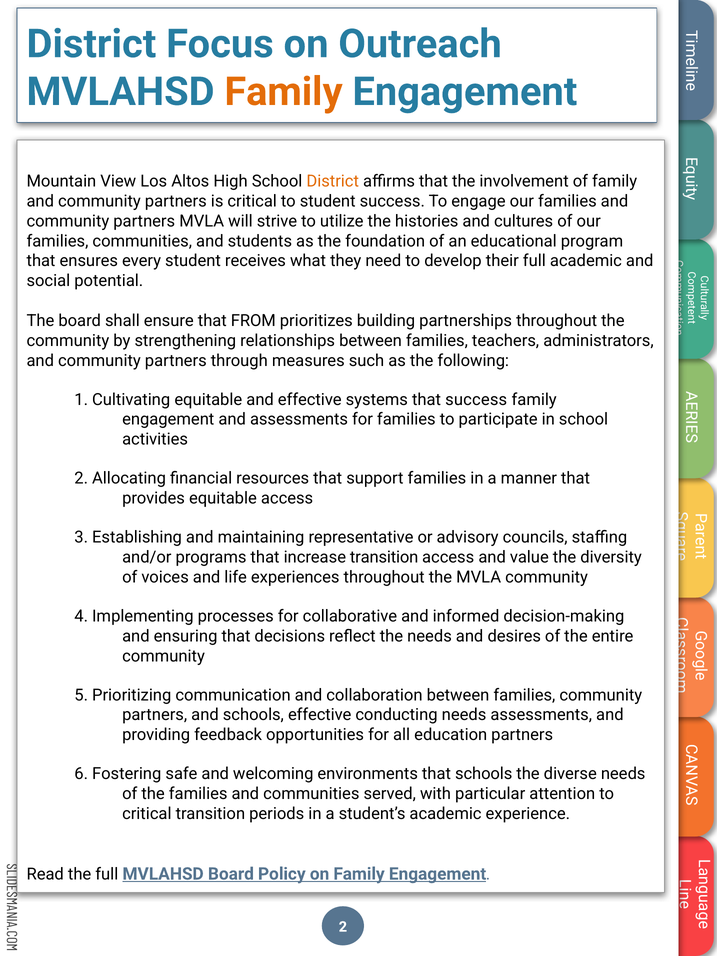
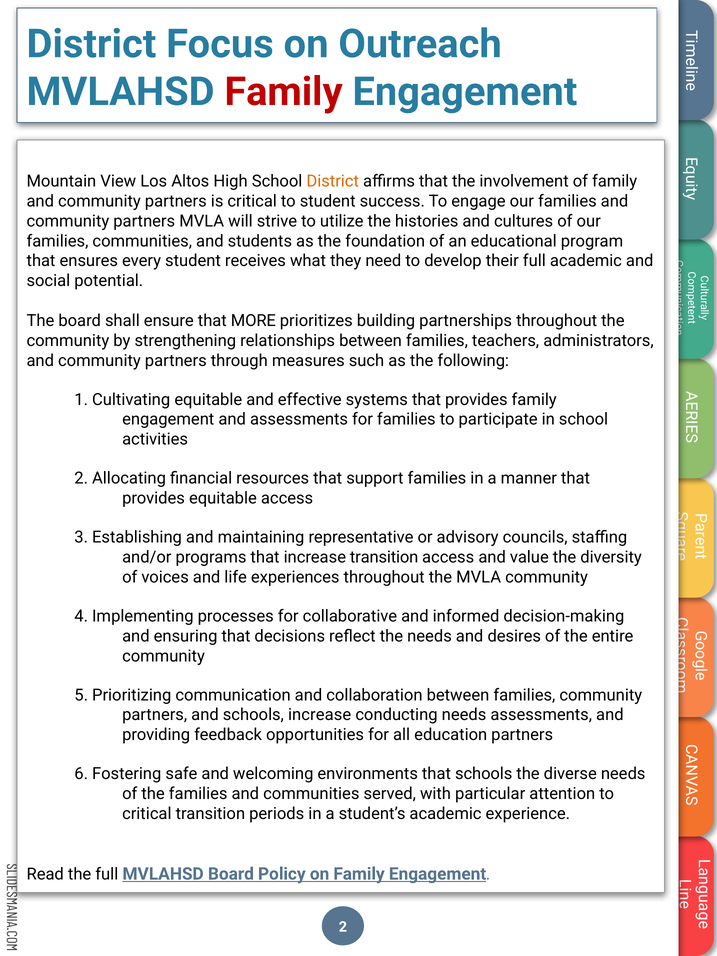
Family colour: orange -> red (284, 92)
FROM: FROM -> MORE (253, 321)
systems that success: success -> provides (476, 400)
schools effective: effective -> increase (320, 715)
